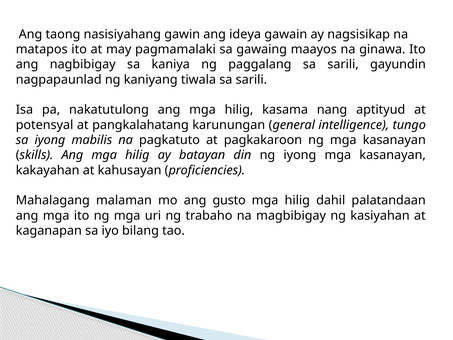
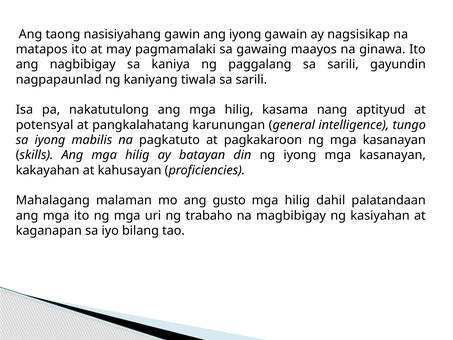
ang ideya: ideya -> iyong (245, 34)
